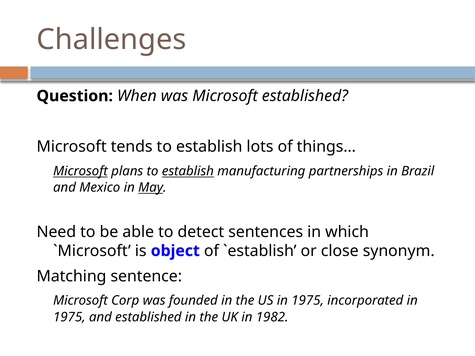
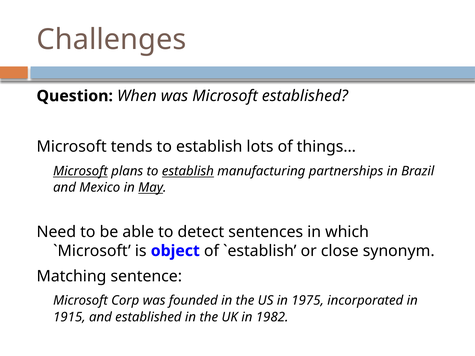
1975: 1975 -> 1915 (69, 317)
